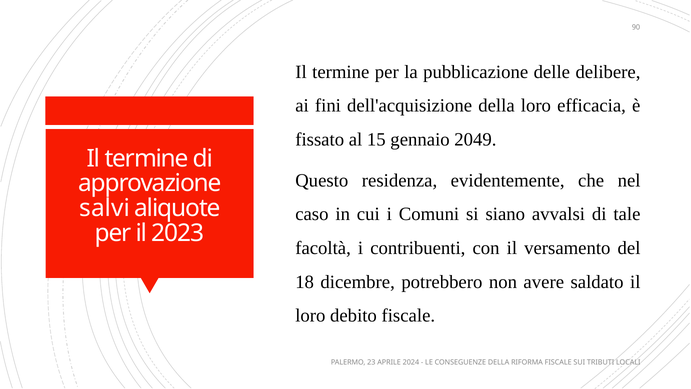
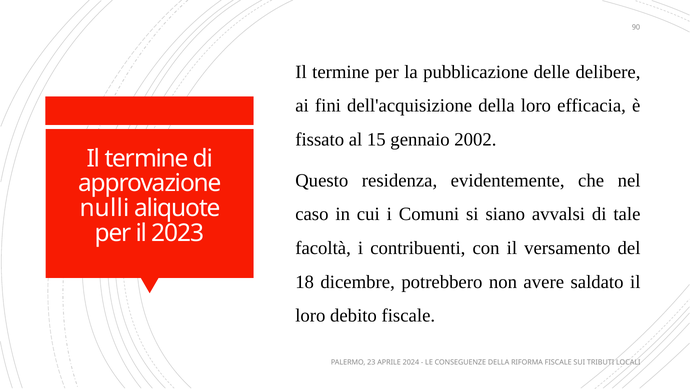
2049: 2049 -> 2002 (475, 139)
salvi: salvi -> nulli (105, 208)
